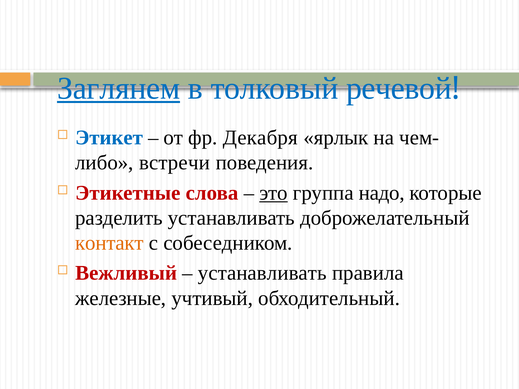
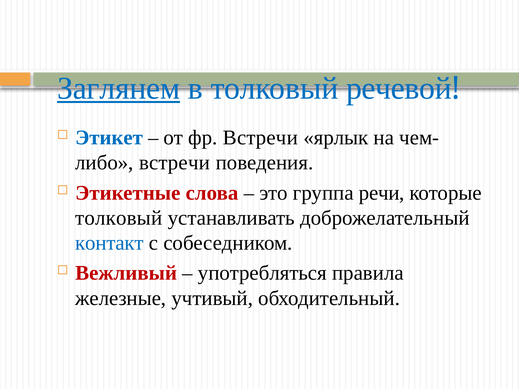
фр Декабря: Декабря -> Встречи (260, 138)
это underline: present -> none (274, 193)
надо: надо -> речи (382, 193)
разделить: разделить -> толковый (119, 218)
контакт colour: orange -> blue (109, 243)
устанавливать: устанавливать -> употребляться (262, 273)
